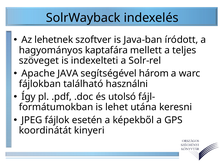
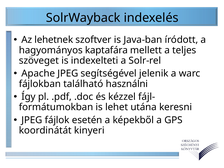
Apache JAVA: JAVA -> JPEG (68, 73)
három: három -> jelenik (154, 73)
utolsó: utolsó -> kézzel (122, 97)
